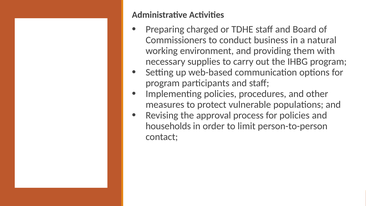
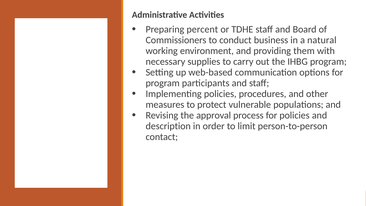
charged: charged -> percent (202, 29)
households: households -> description (168, 126)
